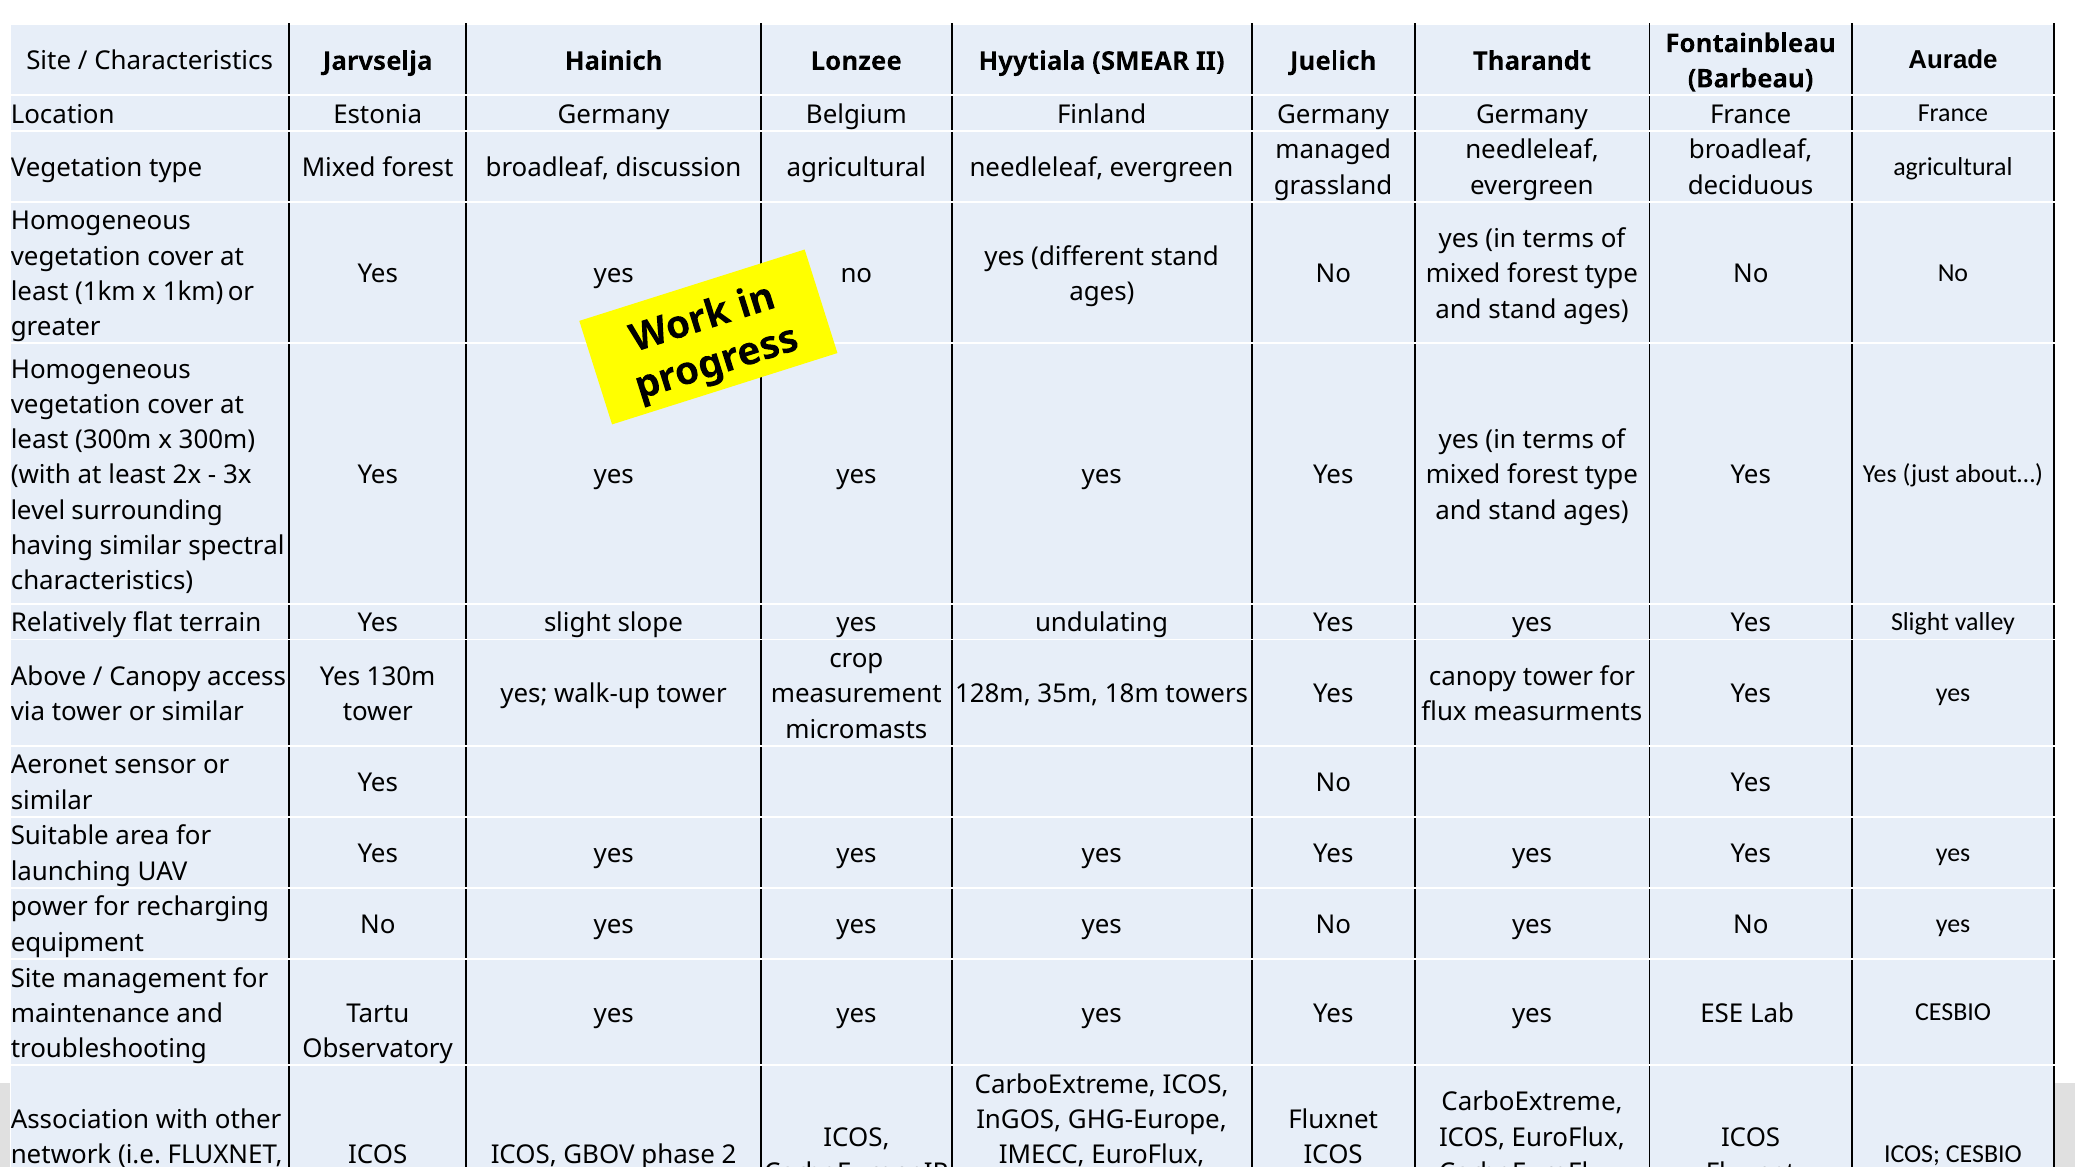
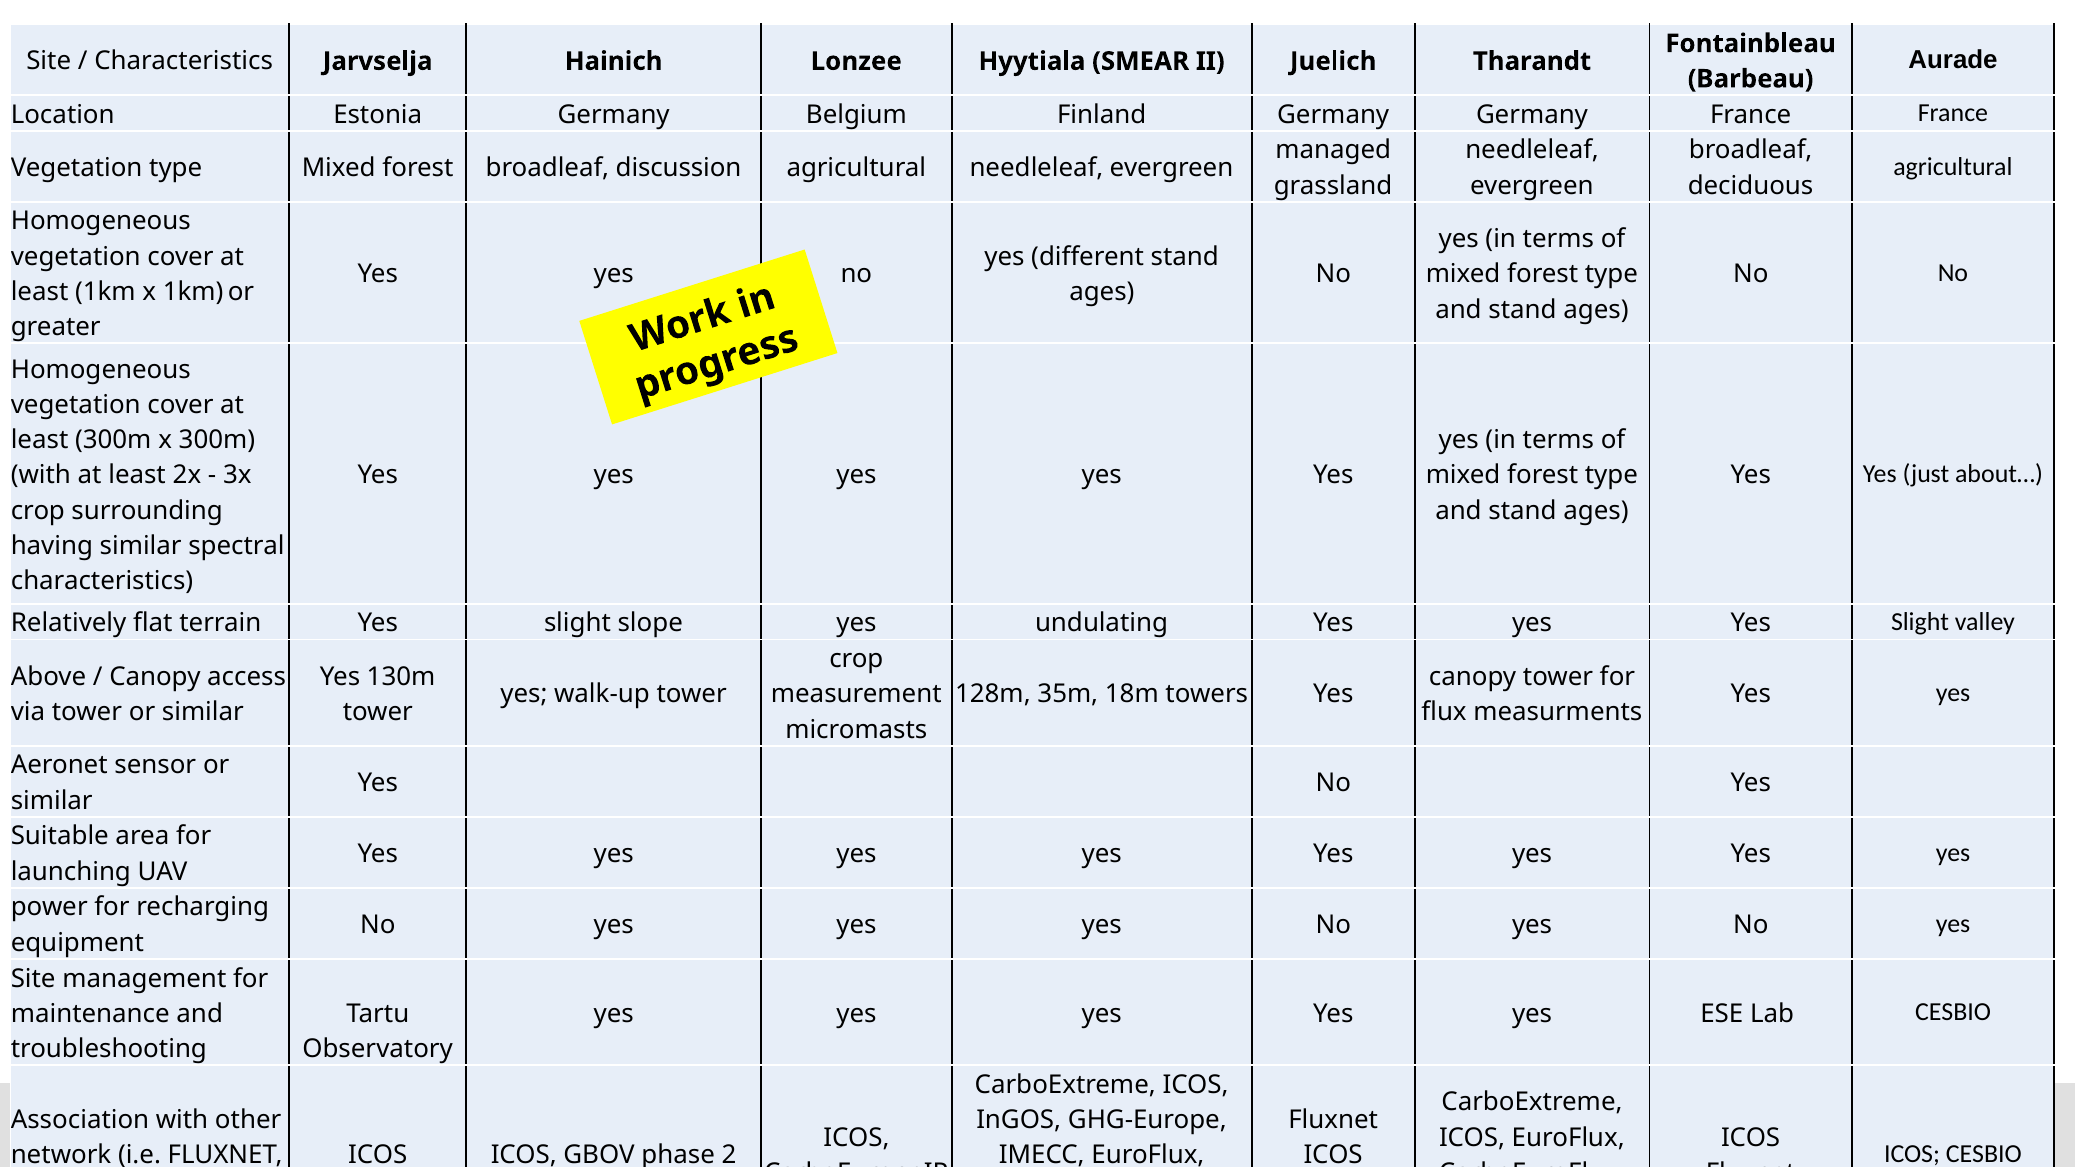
level: level -> crop (38, 511)
